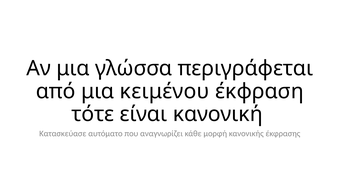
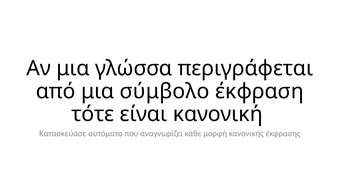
κειμένου: κειμένου -> σύμβολο (165, 91)
